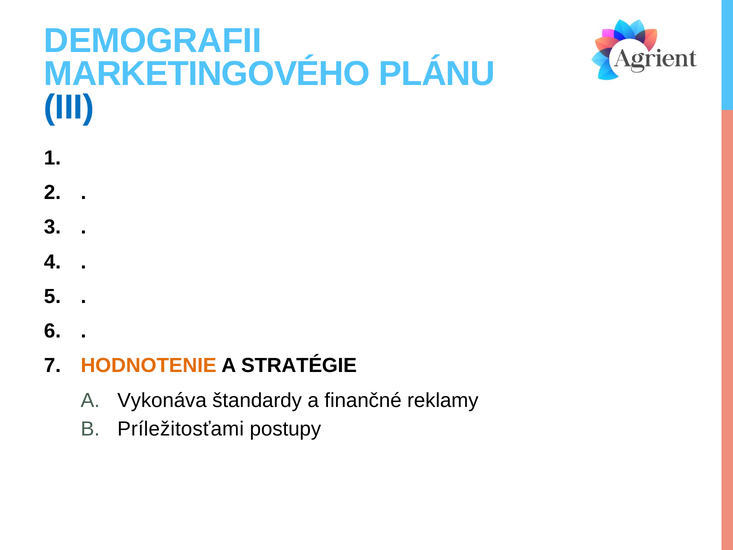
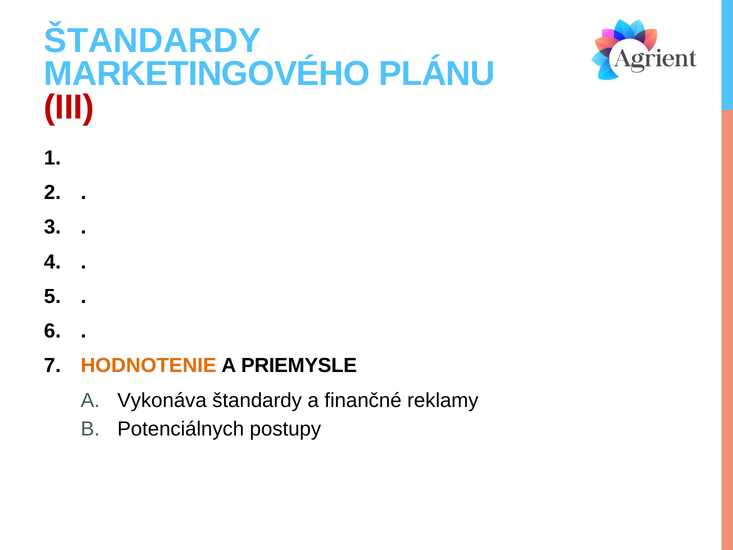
DEMOGRAFII: DEMOGRAFII -> ŠTANDARDY (153, 41)
III colour: blue -> red (69, 107)
STRATÉGIE: STRATÉGIE -> PRIEMYSLE (299, 366)
Príležitosťami: Príležitosťami -> Potenciálnych (181, 429)
